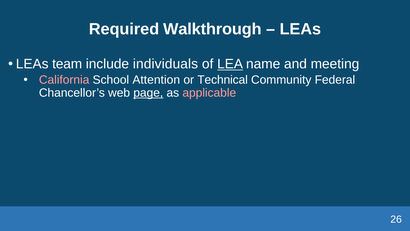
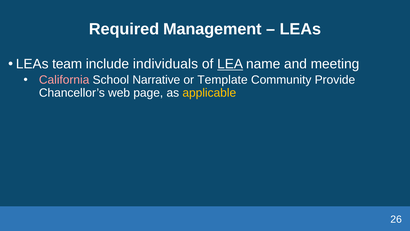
Walkthrough: Walkthrough -> Management (212, 29)
Attention: Attention -> Narrative (156, 80)
Technical: Technical -> Template (223, 80)
Federal: Federal -> Provide (335, 80)
page underline: present -> none (148, 93)
applicable colour: pink -> yellow (209, 93)
